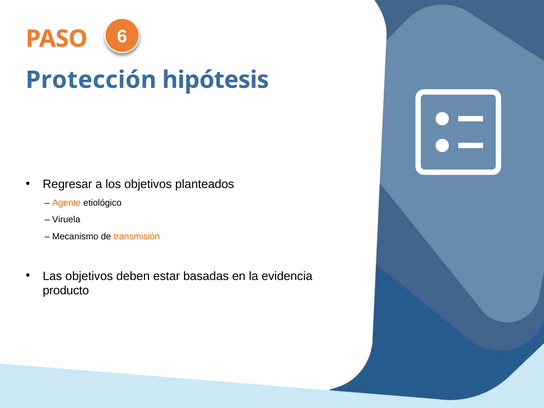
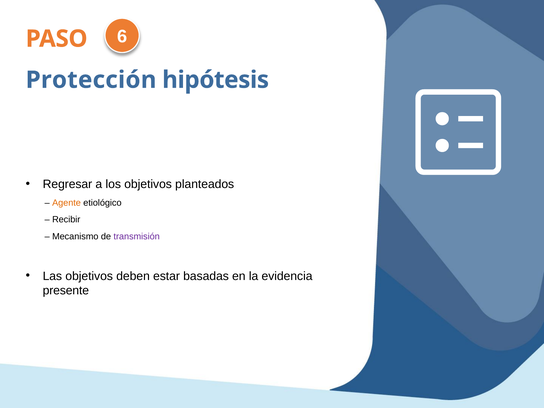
Viruela: Viruela -> Recibir (66, 220)
transmisión colour: orange -> purple (137, 237)
producto: producto -> presente (66, 291)
